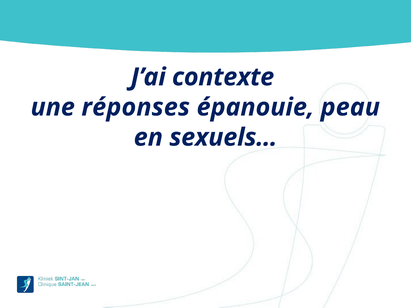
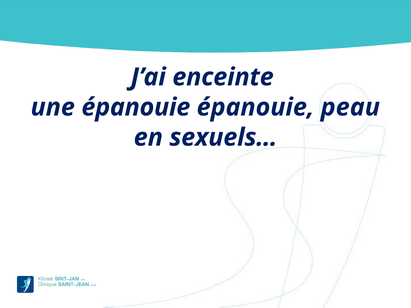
contexte: contexte -> enceinte (223, 77)
une réponses: réponses -> épanouie (136, 107)
